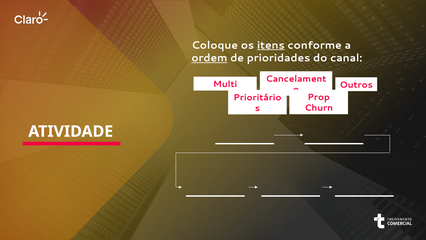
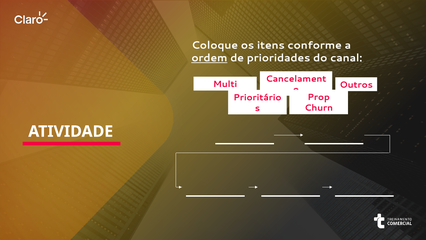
itens underline: present -> none (271, 45)
